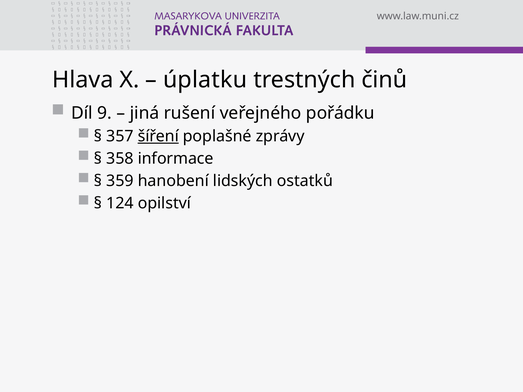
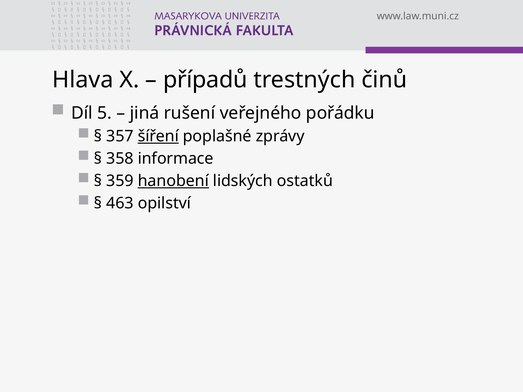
úplatku: úplatku -> případů (205, 80)
9: 9 -> 5 (105, 113)
hanobení underline: none -> present (173, 181)
124: 124 -> 463 (120, 203)
